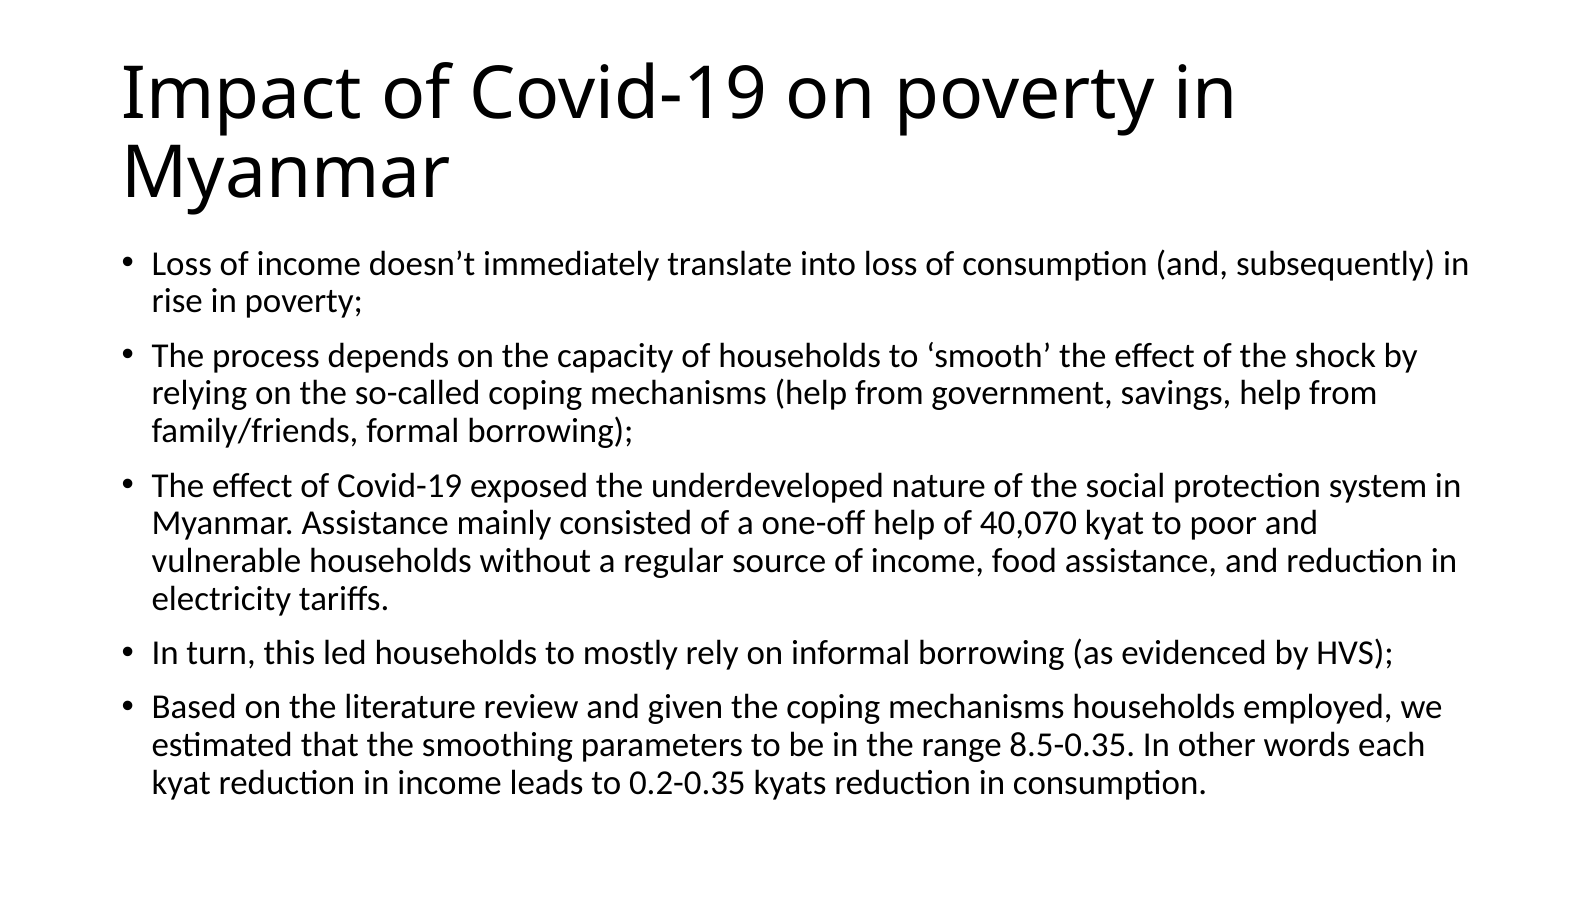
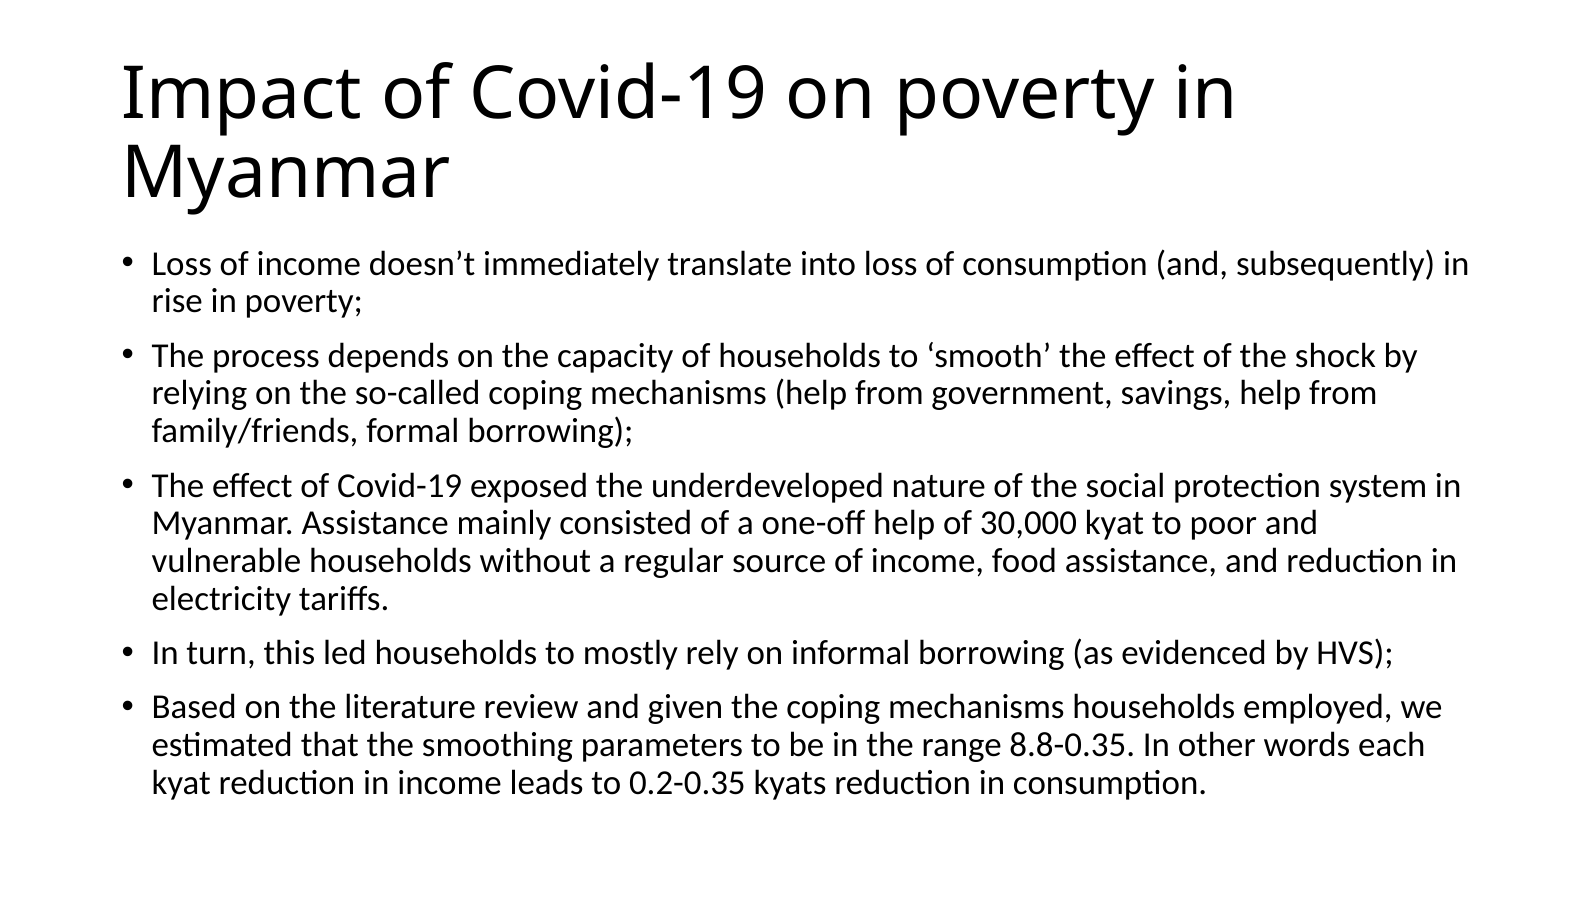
40,070: 40,070 -> 30,000 (1029, 523)
8.5-0.35: 8.5-0.35 -> 8.8-0.35 (1072, 745)
